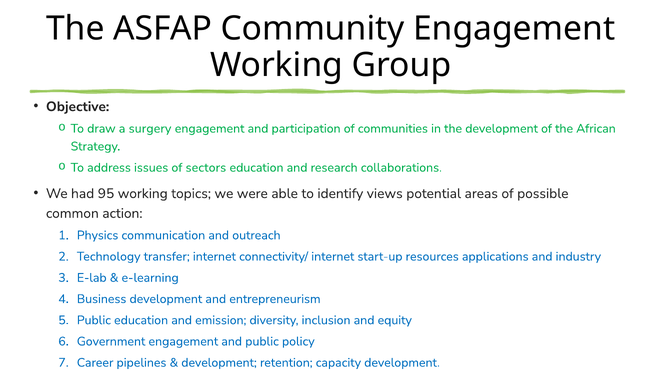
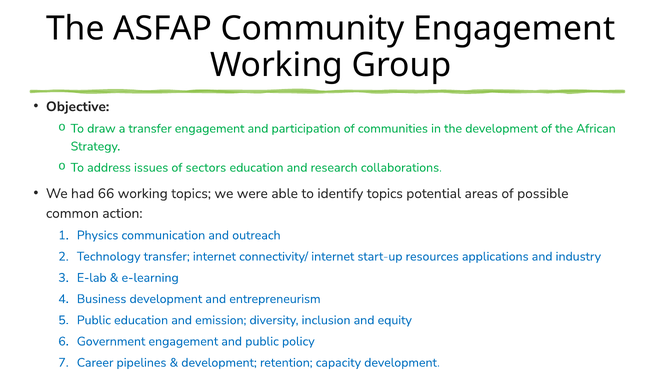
a surgery: surgery -> transfer (150, 128)
95: 95 -> 66 (106, 193)
identify views: views -> topics (385, 193)
